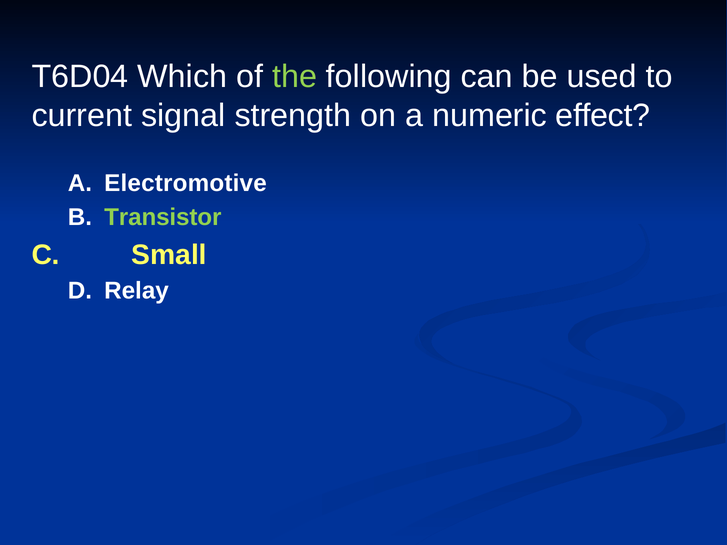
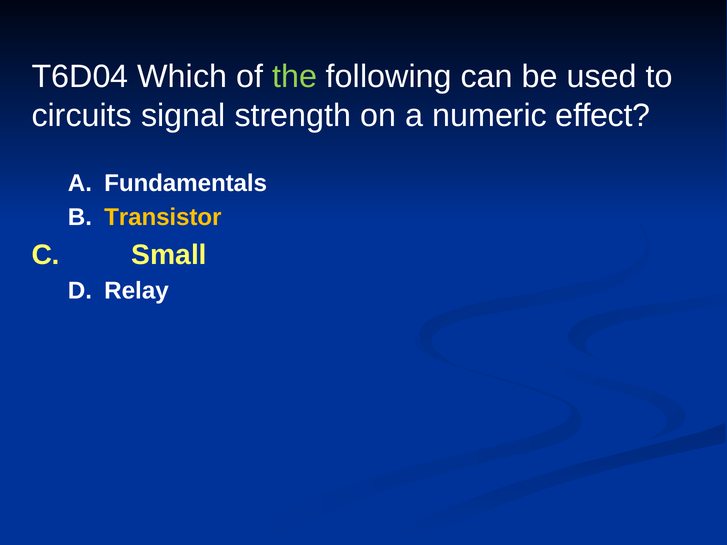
current: current -> circuits (82, 116)
Electromotive: Electromotive -> Fundamentals (186, 183)
Transistor colour: light green -> yellow (163, 217)
